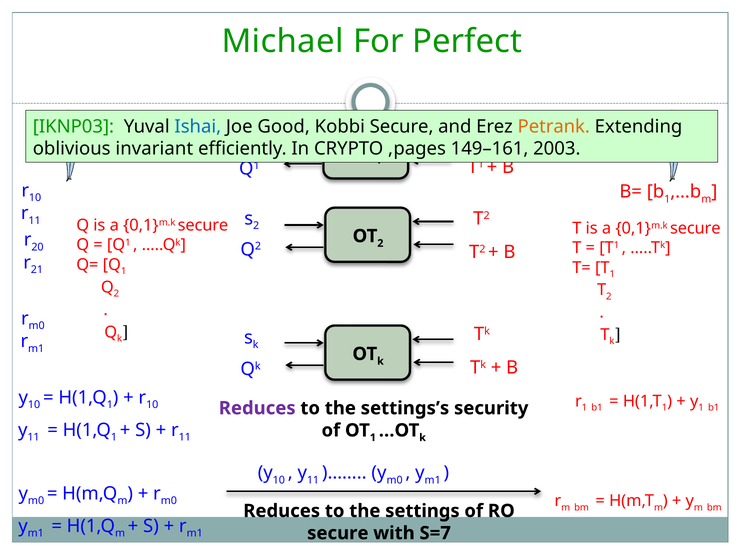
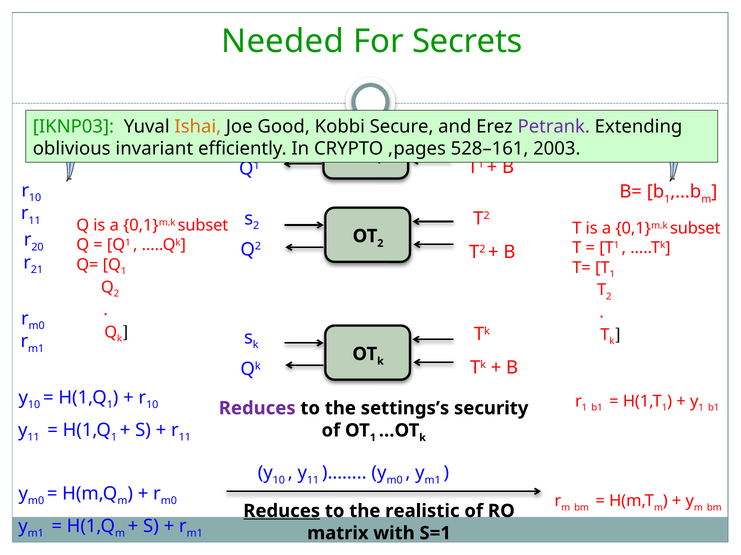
Michael: Michael -> Needed (283, 42)
Perfect: Perfect -> Secrets (467, 42)
Ishai colour: blue -> orange (198, 127)
Petrank colour: orange -> purple (554, 127)
149–161: 149–161 -> 528–161 (490, 149)
secure: secure -> subset (203, 226)
secure: secure -> subset (695, 228)
Reduces underline: none -> present (282, 512)
settings: settings -> realistic (422, 512)
secure: secure -> matrix (338, 534)
S=7: S=7 -> S=1 (435, 534)
